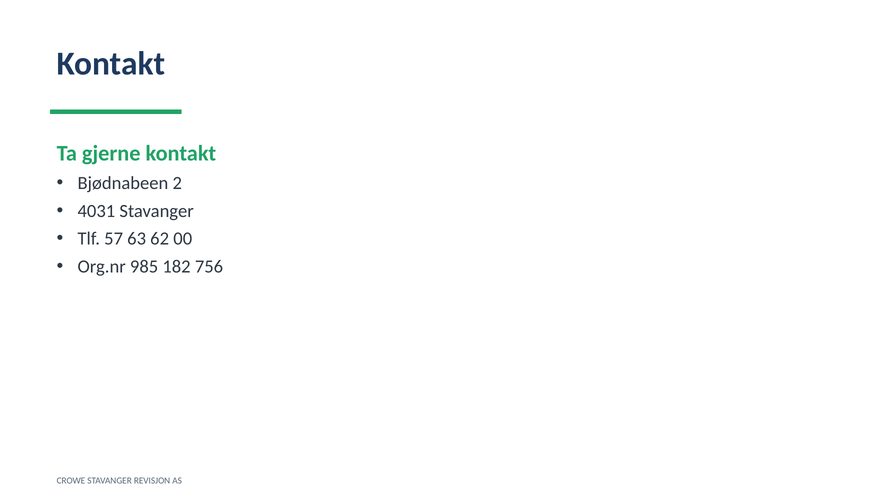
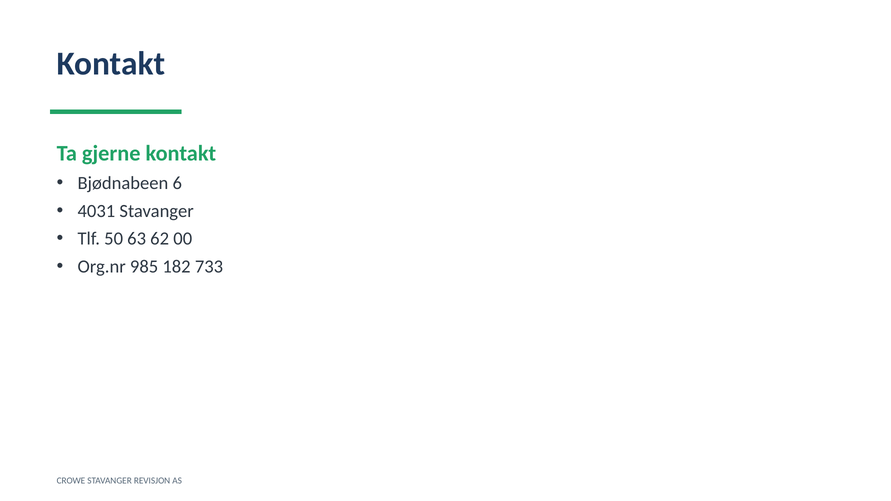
2: 2 -> 6 (177, 183)
57: 57 -> 50 (114, 239)
756: 756 -> 733 (209, 267)
